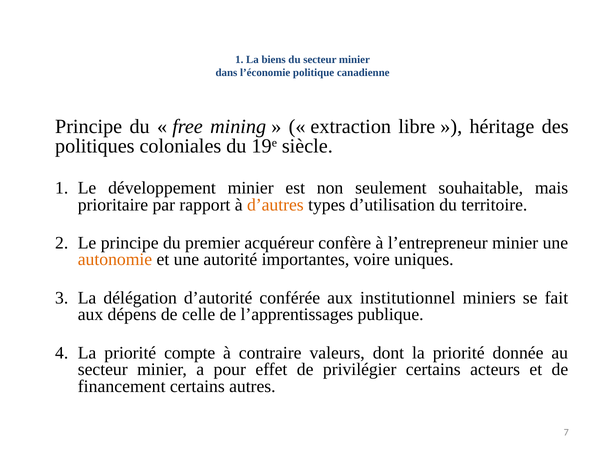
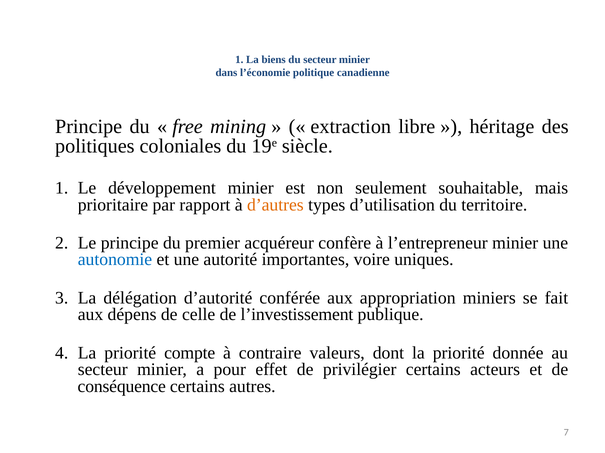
autonomie colour: orange -> blue (115, 260)
institutionnel: institutionnel -> appropriation (408, 298)
l’apprentissages: l’apprentissages -> l’investissement (297, 315)
financement: financement -> conséquence (122, 387)
